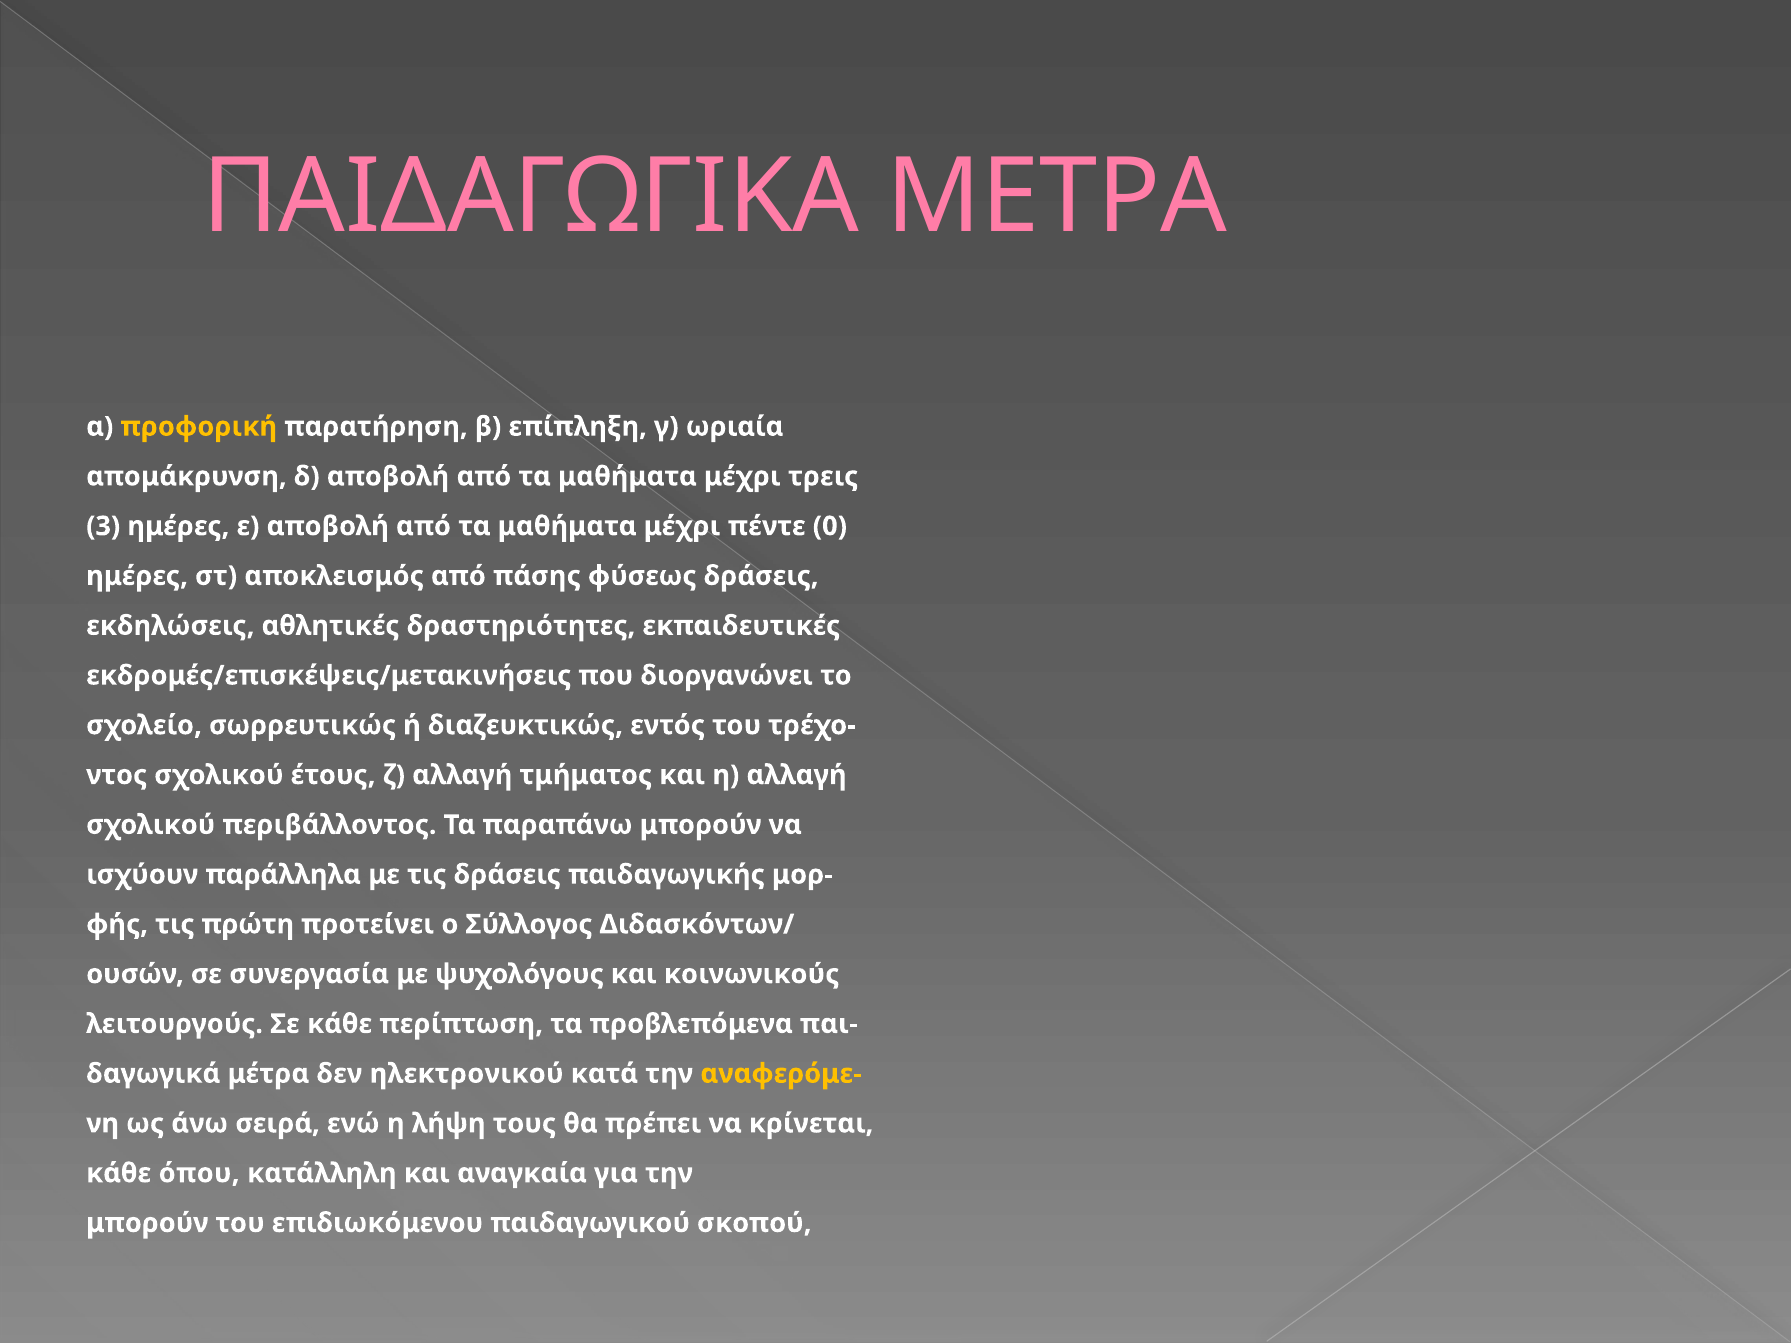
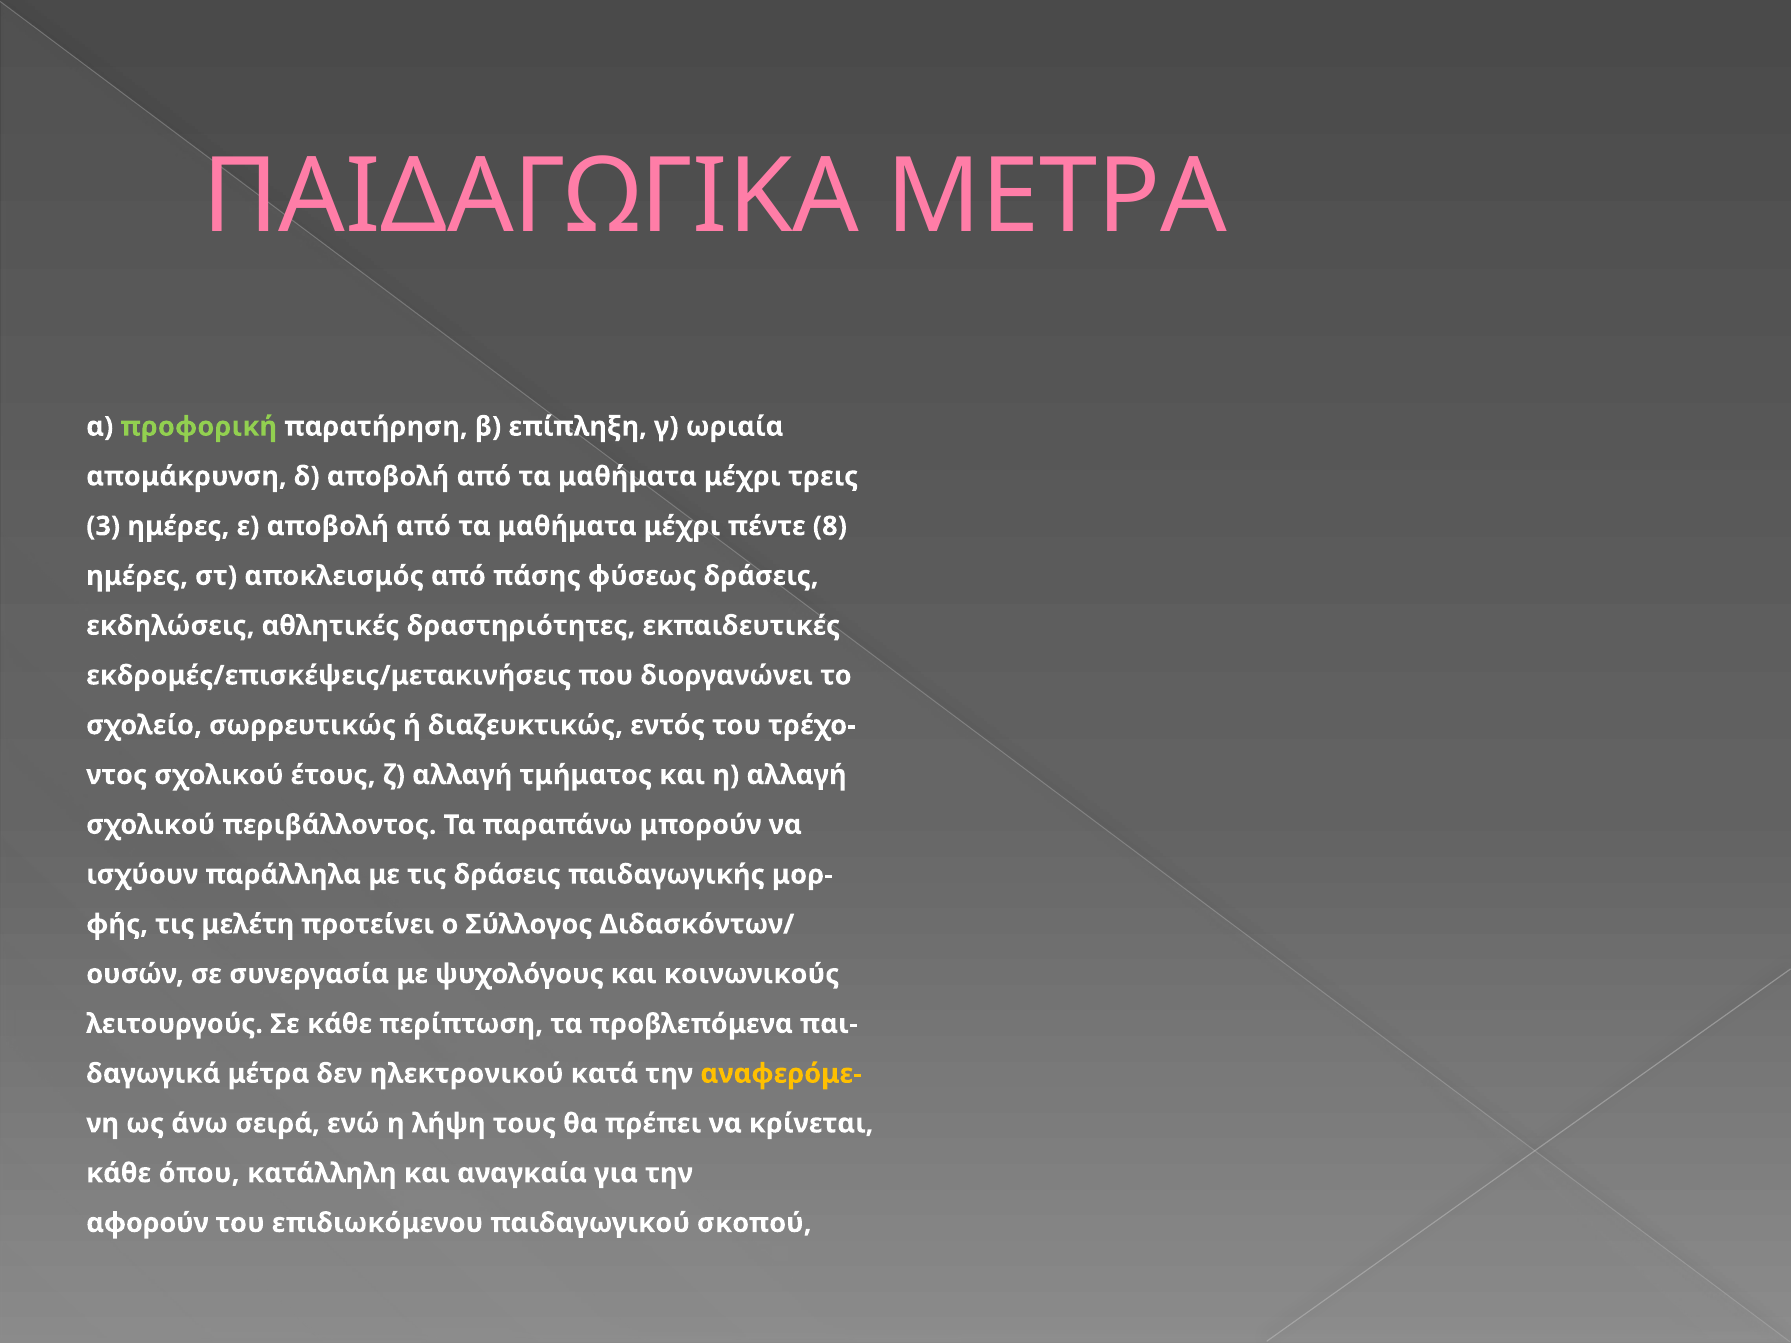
προφορική colour: yellow -> light green (199, 427)
0: 0 -> 8 (830, 526)
πρώτη: πρώτη -> μελέτη (248, 925)
μπορούν: μπορούν -> αφορούν (147, 1223)
